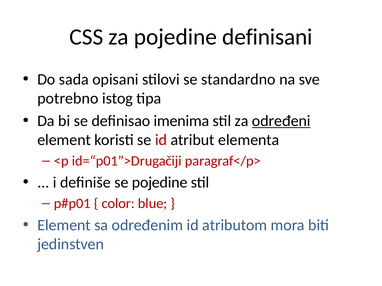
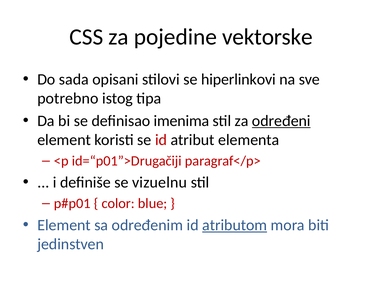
definisani: definisani -> vektorske (267, 37)
standardno: standardno -> hiperlinkovi (238, 79)
se pojedine: pojedine -> vizuelnu (160, 183)
atributom underline: none -> present (235, 225)
